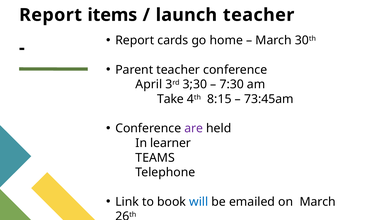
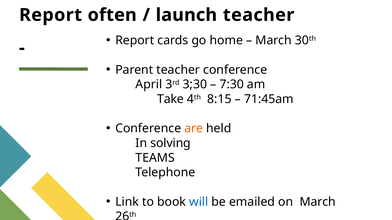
items: items -> often (112, 15)
73:45am: 73:45am -> 71:45am (269, 99)
are colour: purple -> orange (194, 129)
learner: learner -> solving (171, 143)
